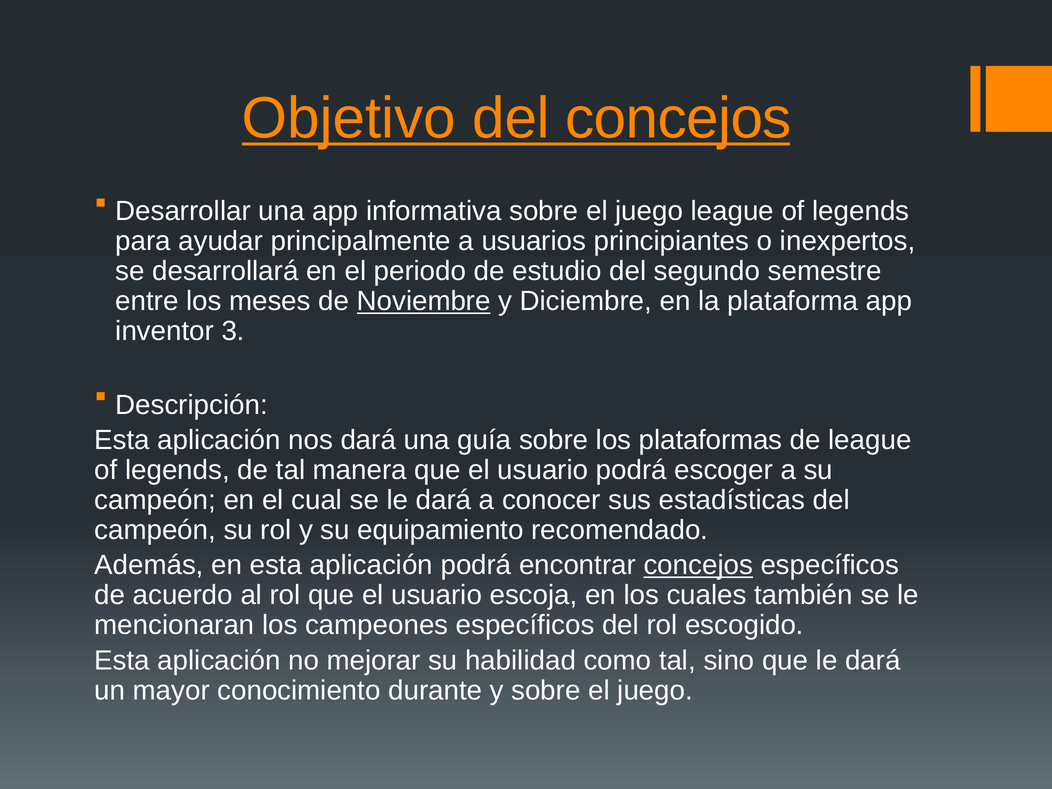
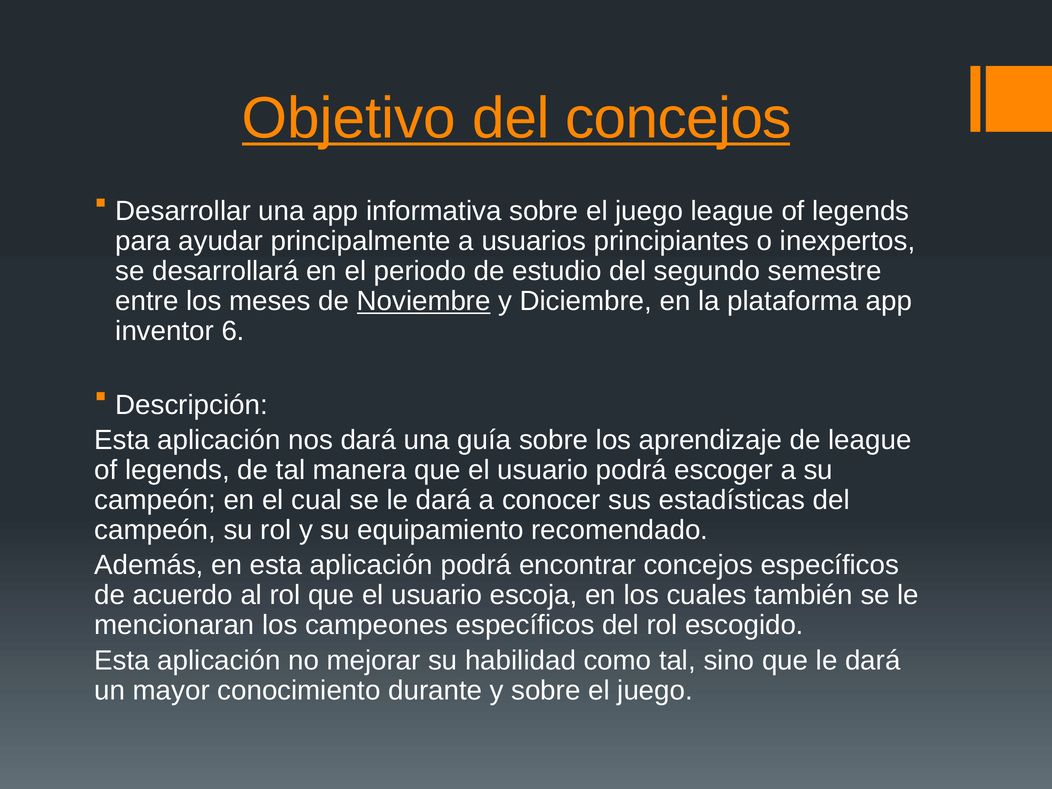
3: 3 -> 6 (233, 331)
plataformas: plataformas -> aprendizaje (711, 440)
concejos underline: present -> none (698, 565)
